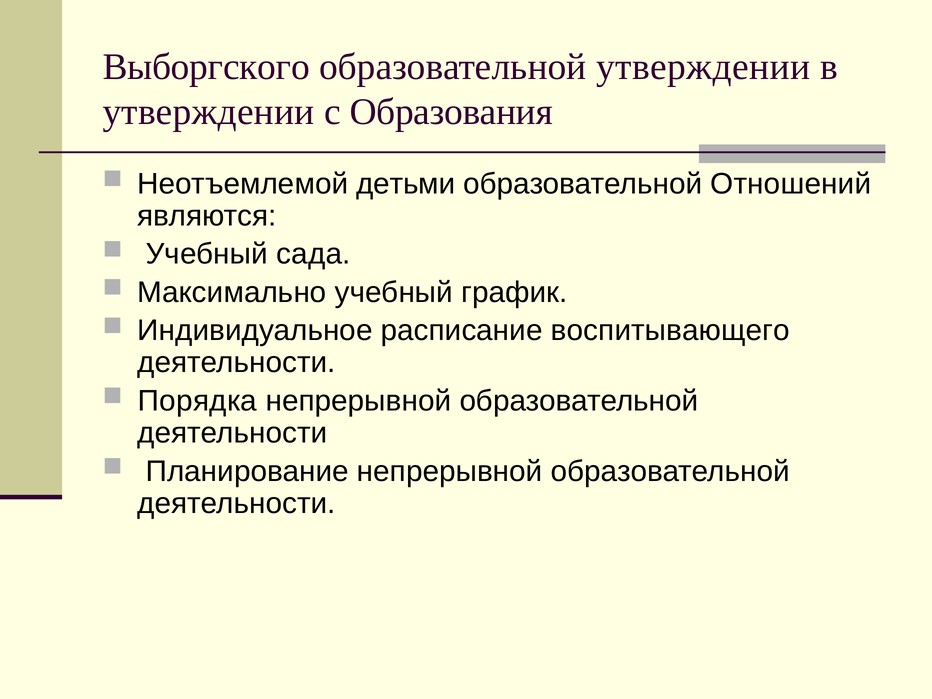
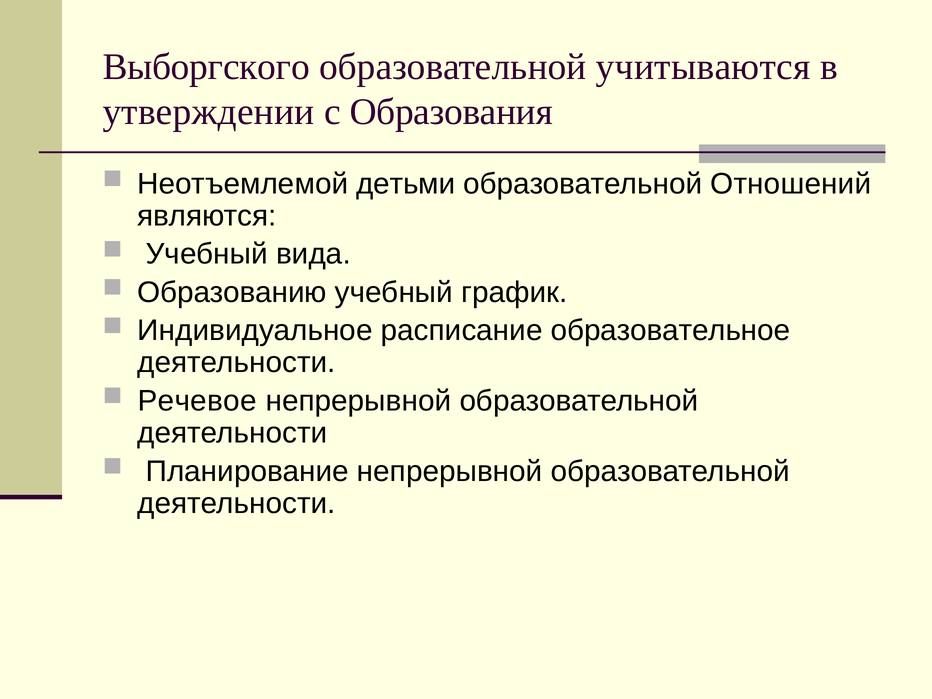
образовательной утверждении: утверждении -> учитываются (703, 67)
сада: сада -> вида (313, 254)
Максимально: Максимально -> Образованию (232, 292)
воспитывающего: воспитывающего -> образовательное (670, 330)
Порядка: Порядка -> Речевое (197, 401)
